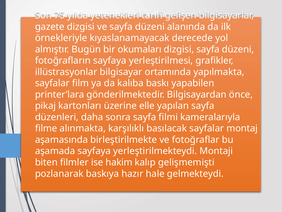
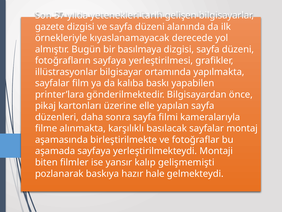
75: 75 -> 57 (59, 15)
okumaları: okumaları -> basılmaya (140, 49)
hakim: hakim -> yansır (119, 162)
